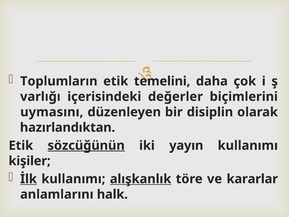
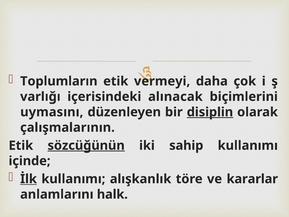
temelini: temelini -> vermeyi (162, 81)
değerler: değerler -> alınacak (175, 97)
disiplin underline: none -> present (210, 112)
hazırlandıktan: hazırlandıktan -> çalışmalarının (67, 127)
yayın: yayın -> sahip (186, 145)
kişiler: kişiler -> içinde (30, 161)
alışkanlık underline: present -> none (141, 179)
